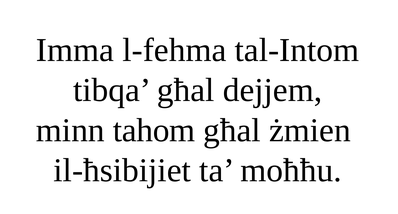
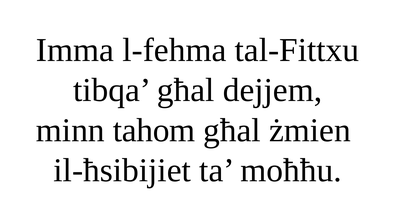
tal-Intom: tal-Intom -> tal-Fittxu (297, 50)
